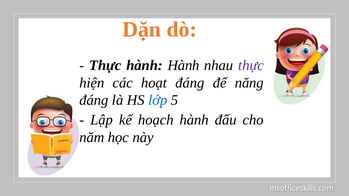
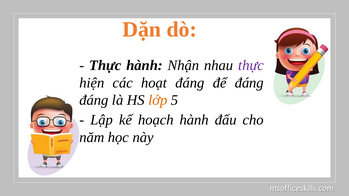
hành Hành: Hành -> Nhận (183, 65)
để năng: năng -> đáng (249, 83)
lớp colour: blue -> orange (158, 100)
